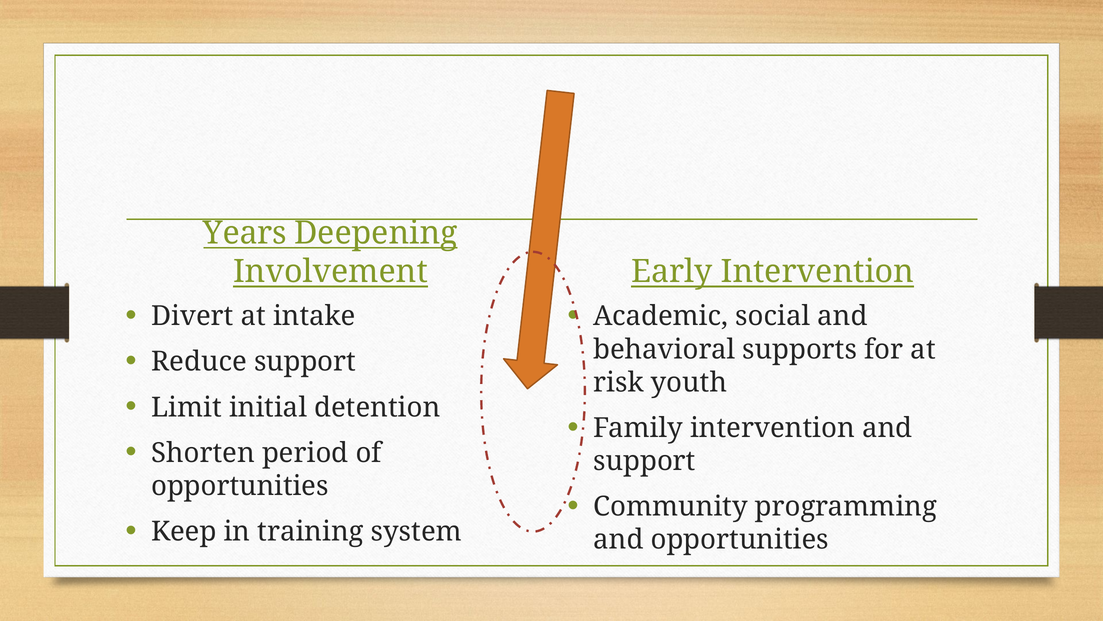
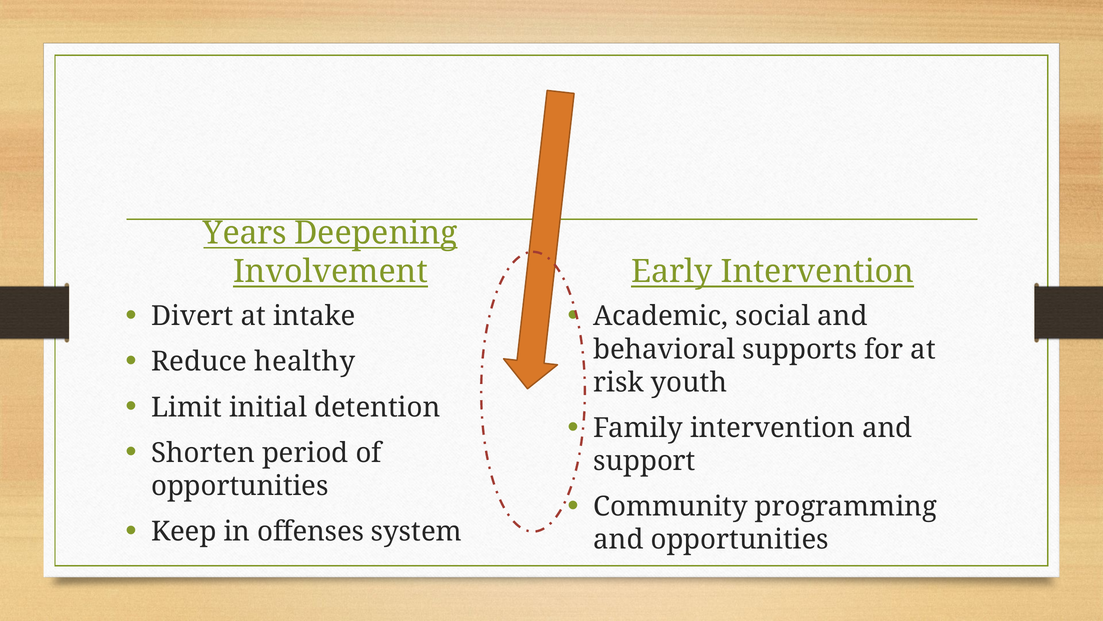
Reduce support: support -> healthy (305, 362)
training: training -> offenses (311, 531)
